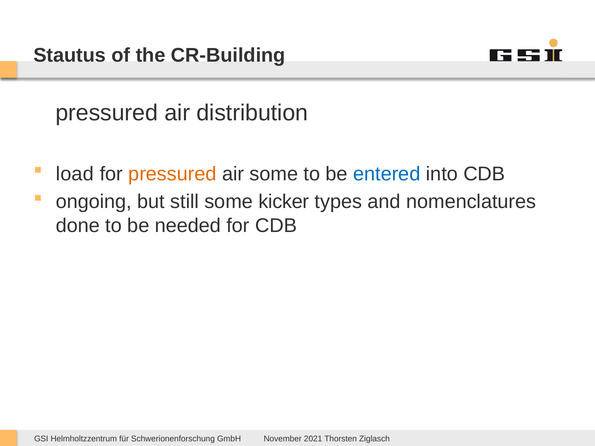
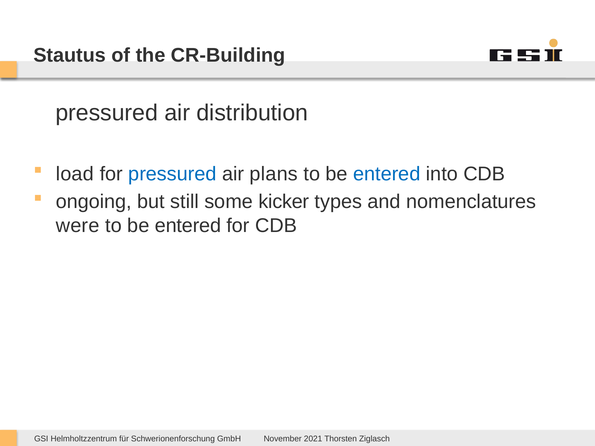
pressured colour: orange -> blue (172, 174)
air some: some -> plans (274, 174)
done: done -> were (78, 226)
needed: needed -> entered (188, 226)
